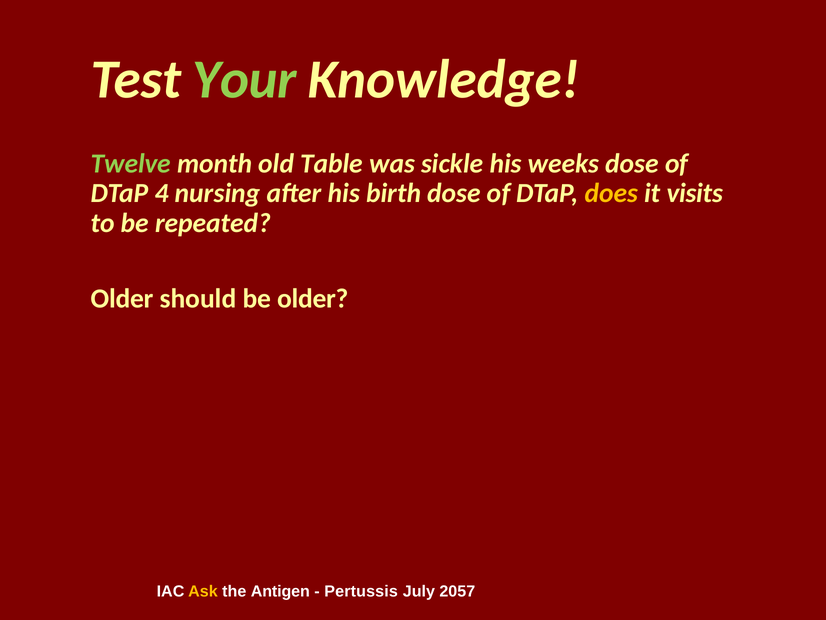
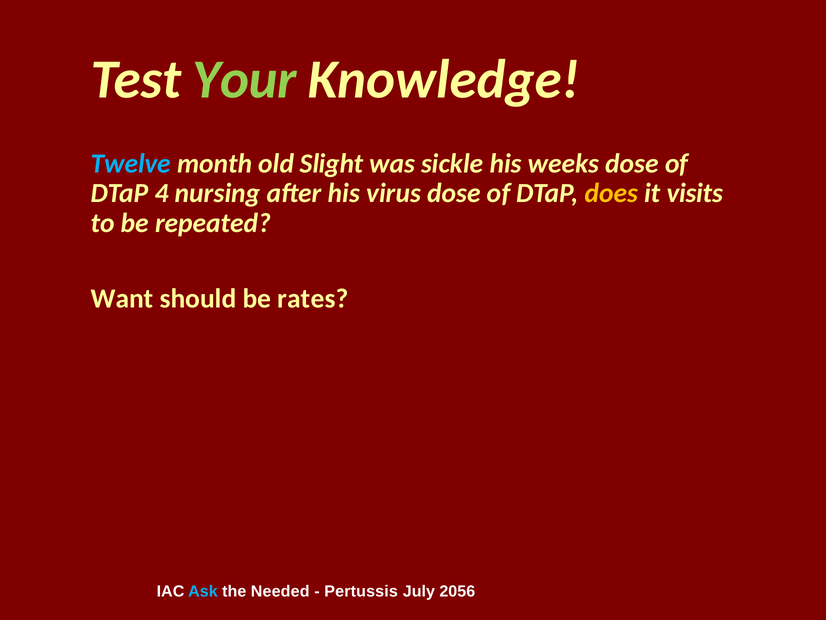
Twelve colour: light green -> light blue (131, 163)
Table: Table -> Slight (332, 163)
birth: birth -> virus (394, 193)
Older: Older -> Want (122, 298)
be older: older -> rates (313, 298)
Ask colour: yellow -> light blue (203, 591)
Antigen: Antigen -> Needed (280, 591)
2057: 2057 -> 2056 (457, 591)
